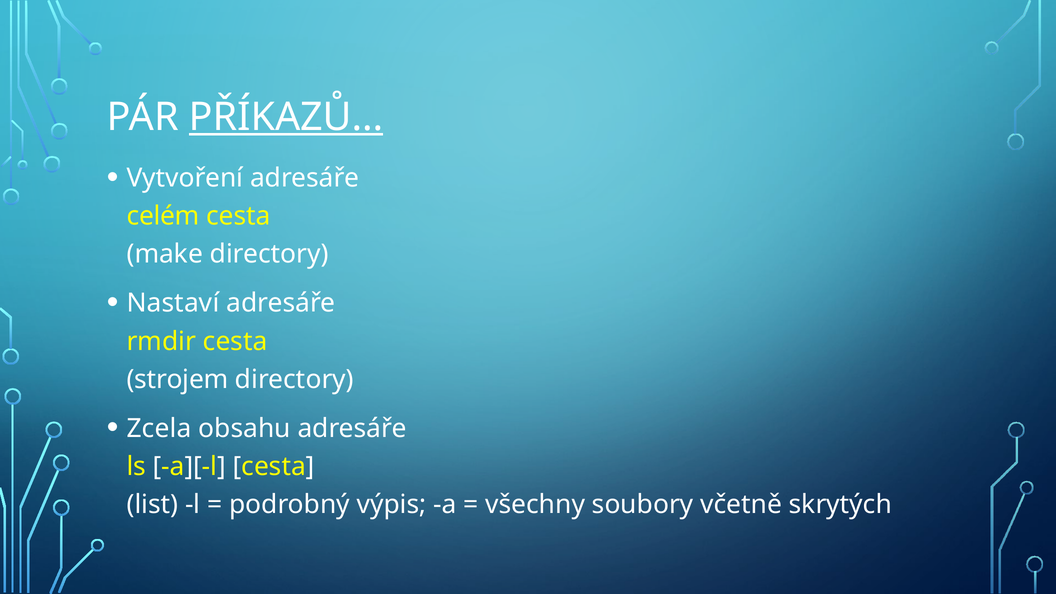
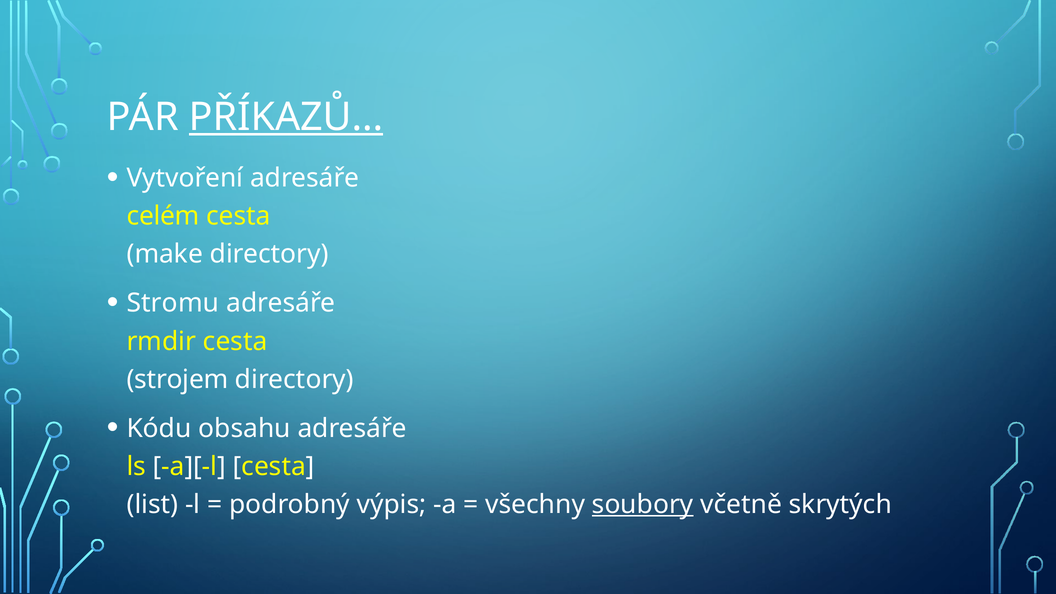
Nastaví: Nastaví -> Stromu (173, 303)
Zcela: Zcela -> Kódu (159, 428)
soubory underline: none -> present (643, 504)
